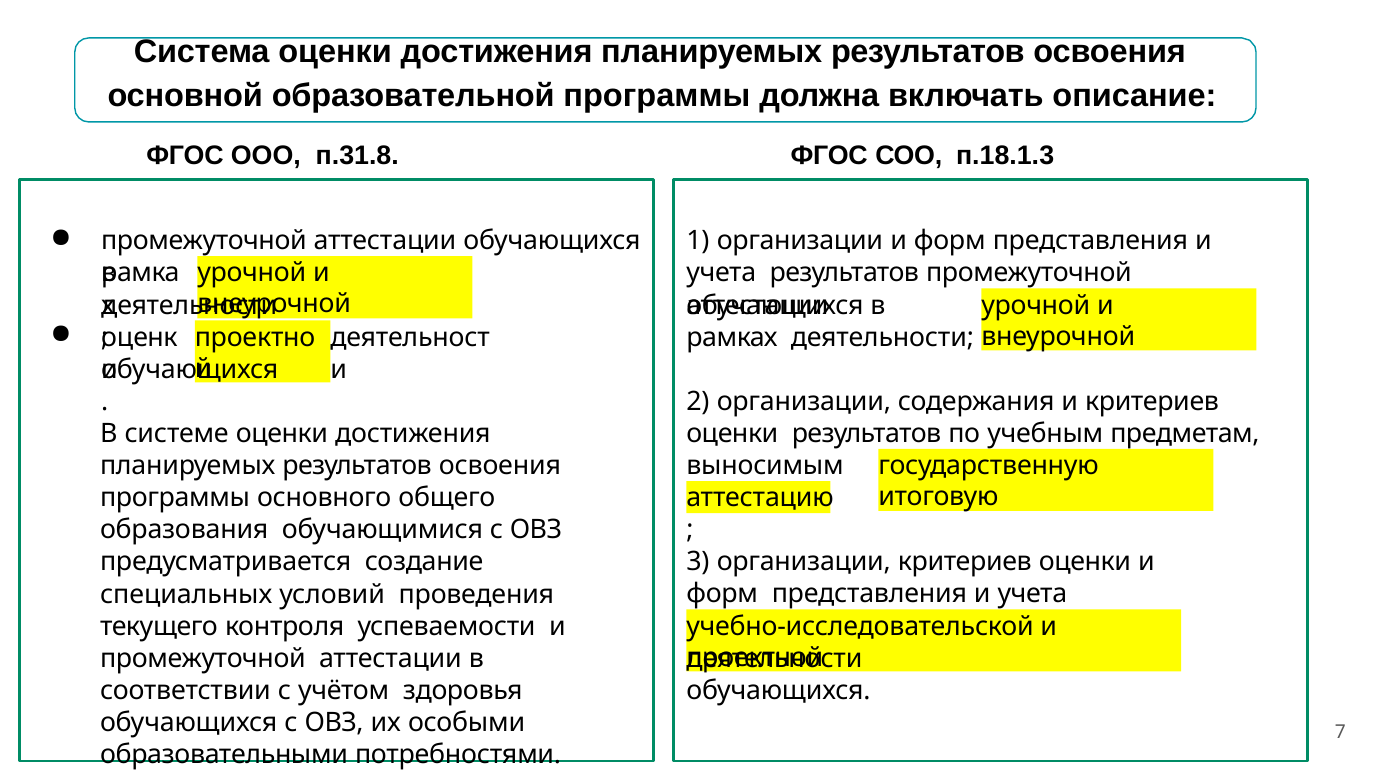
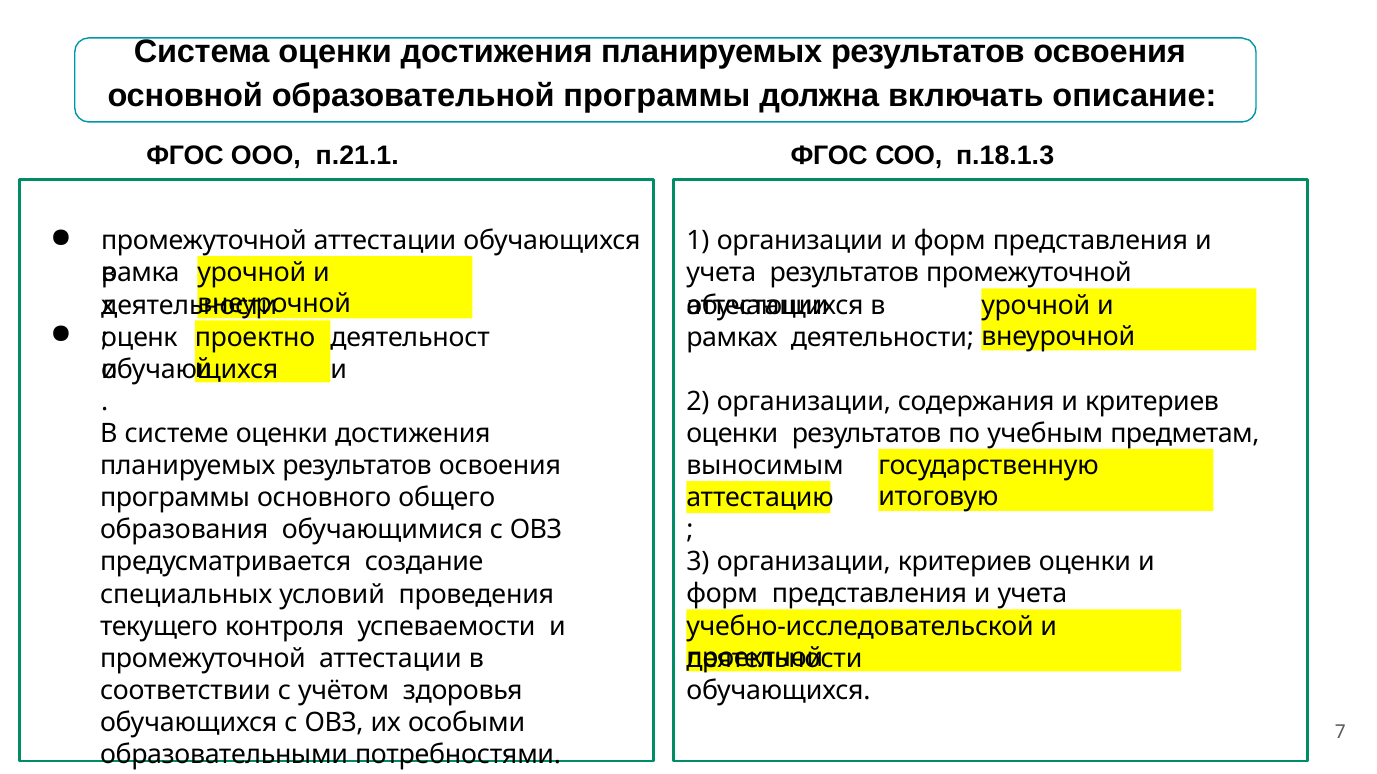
п.31.8: п.31.8 -> п.21.1 (357, 155)
